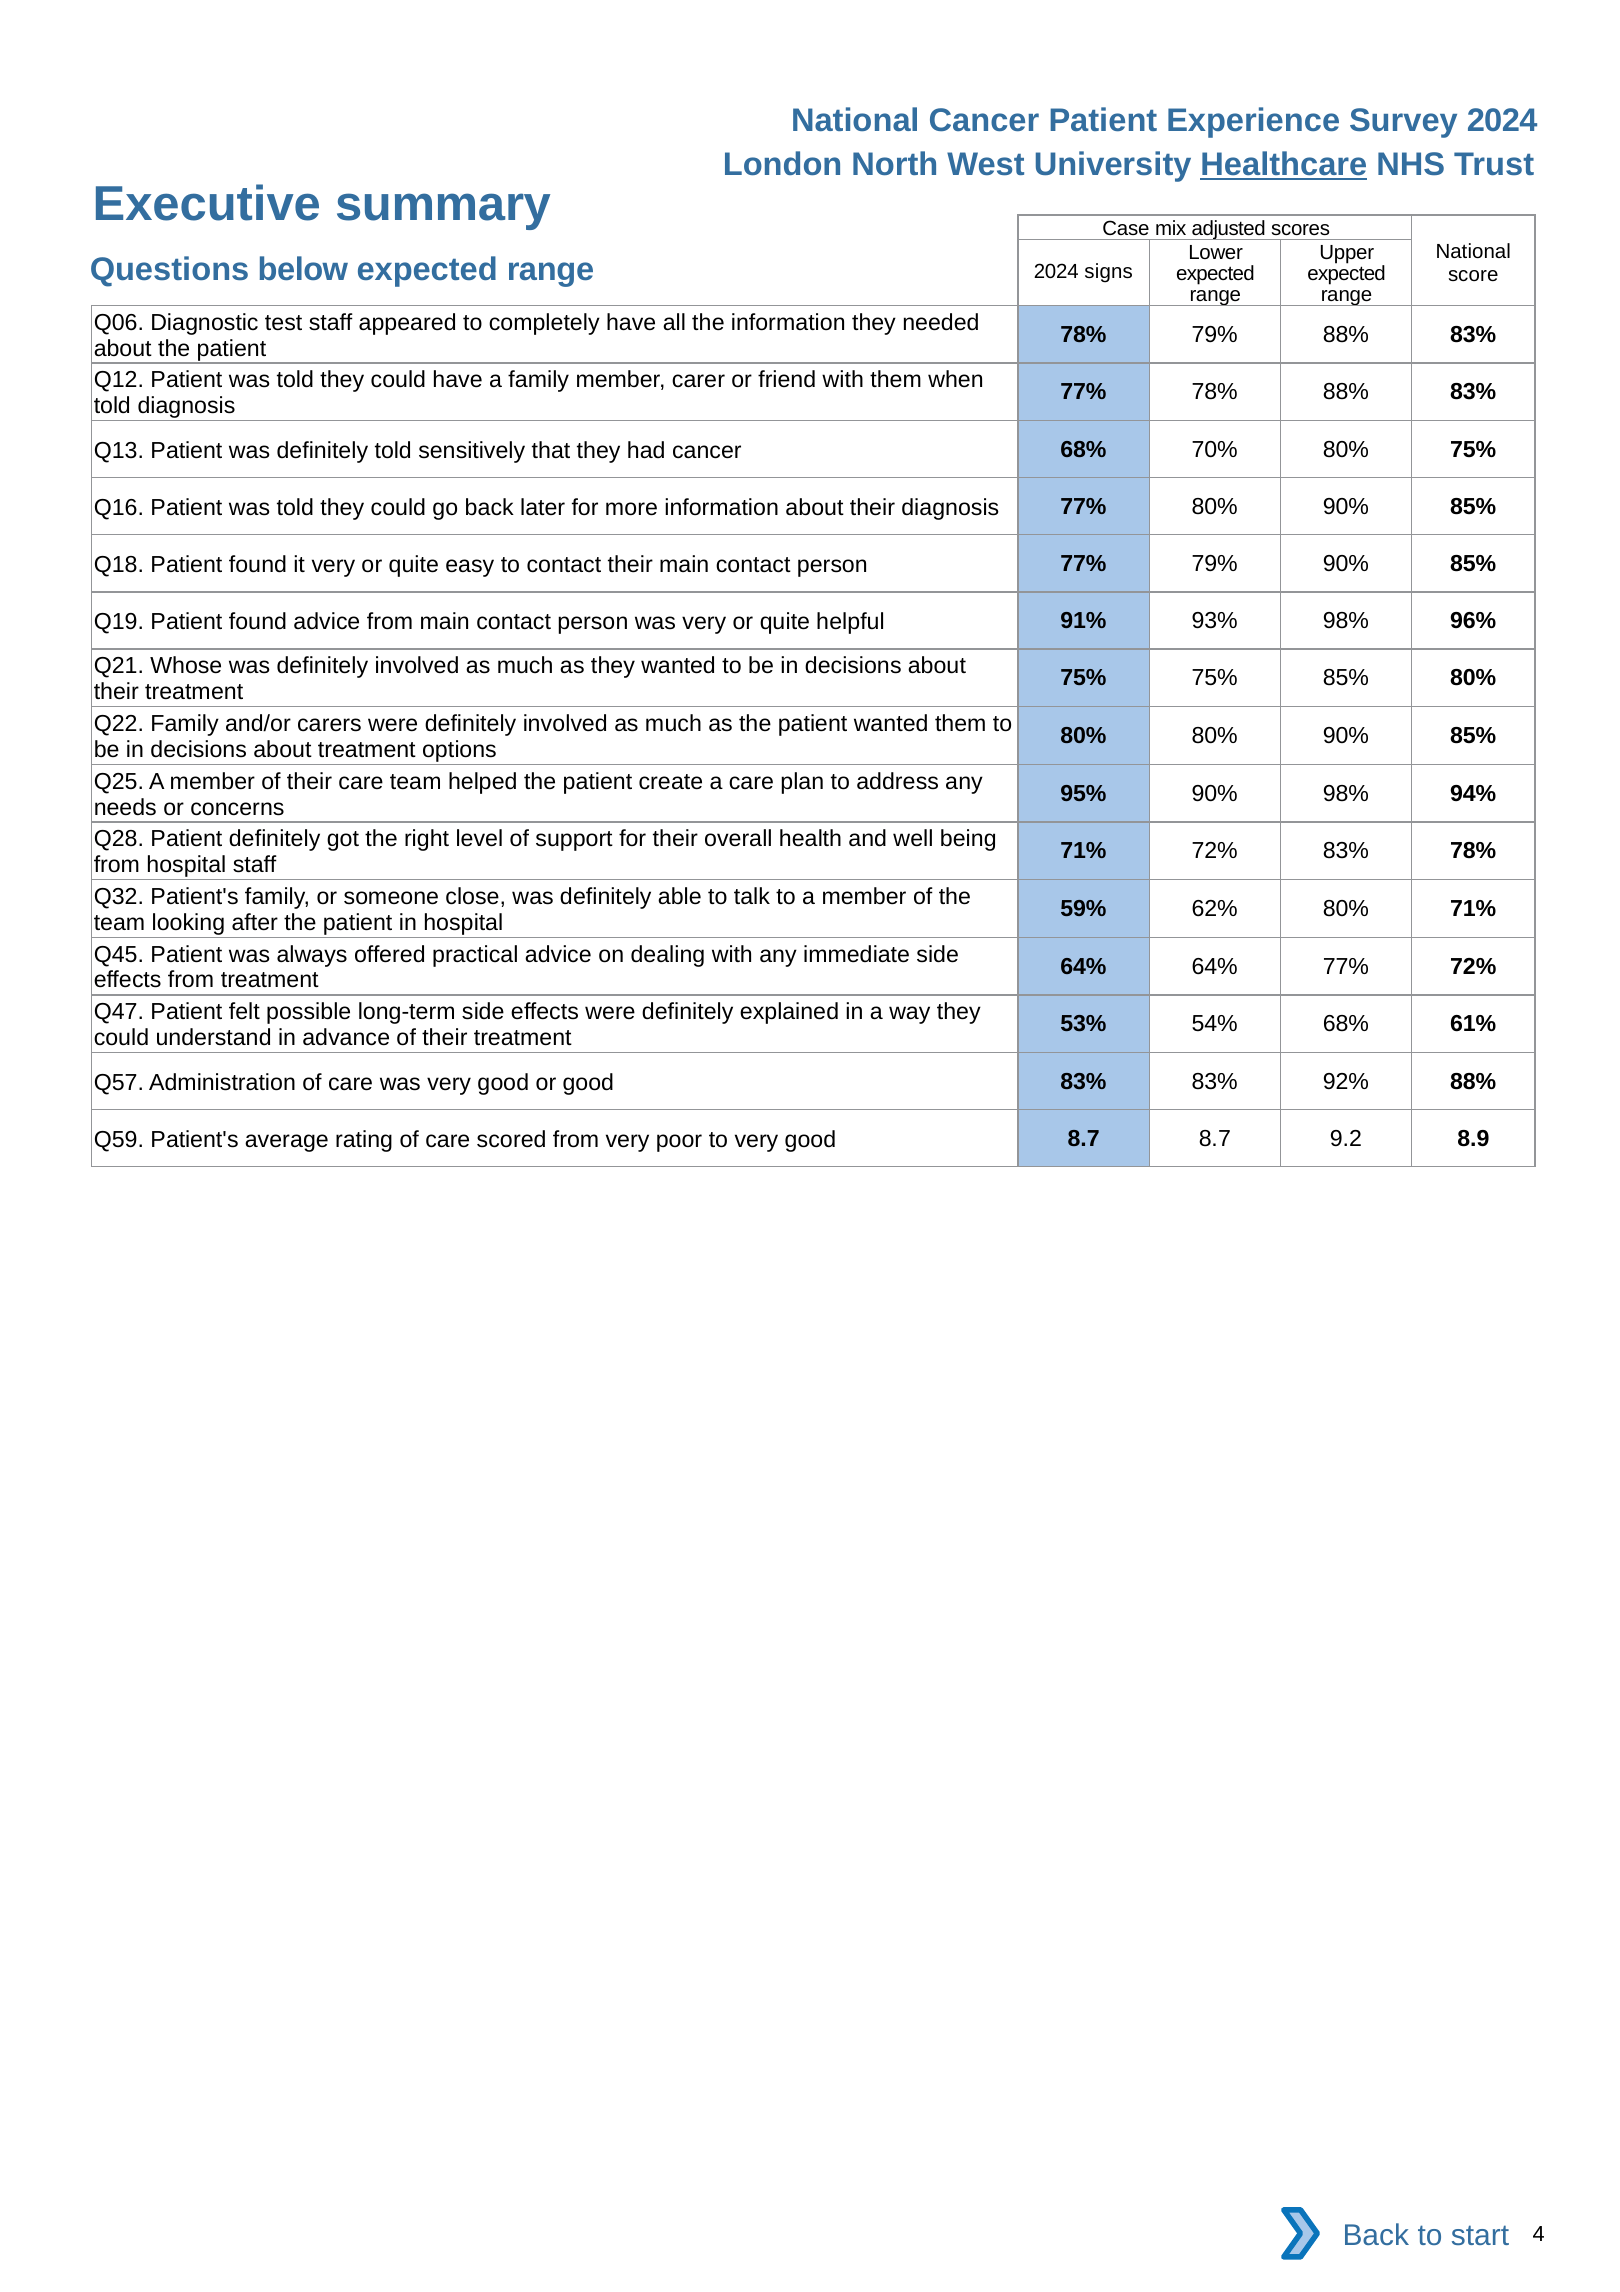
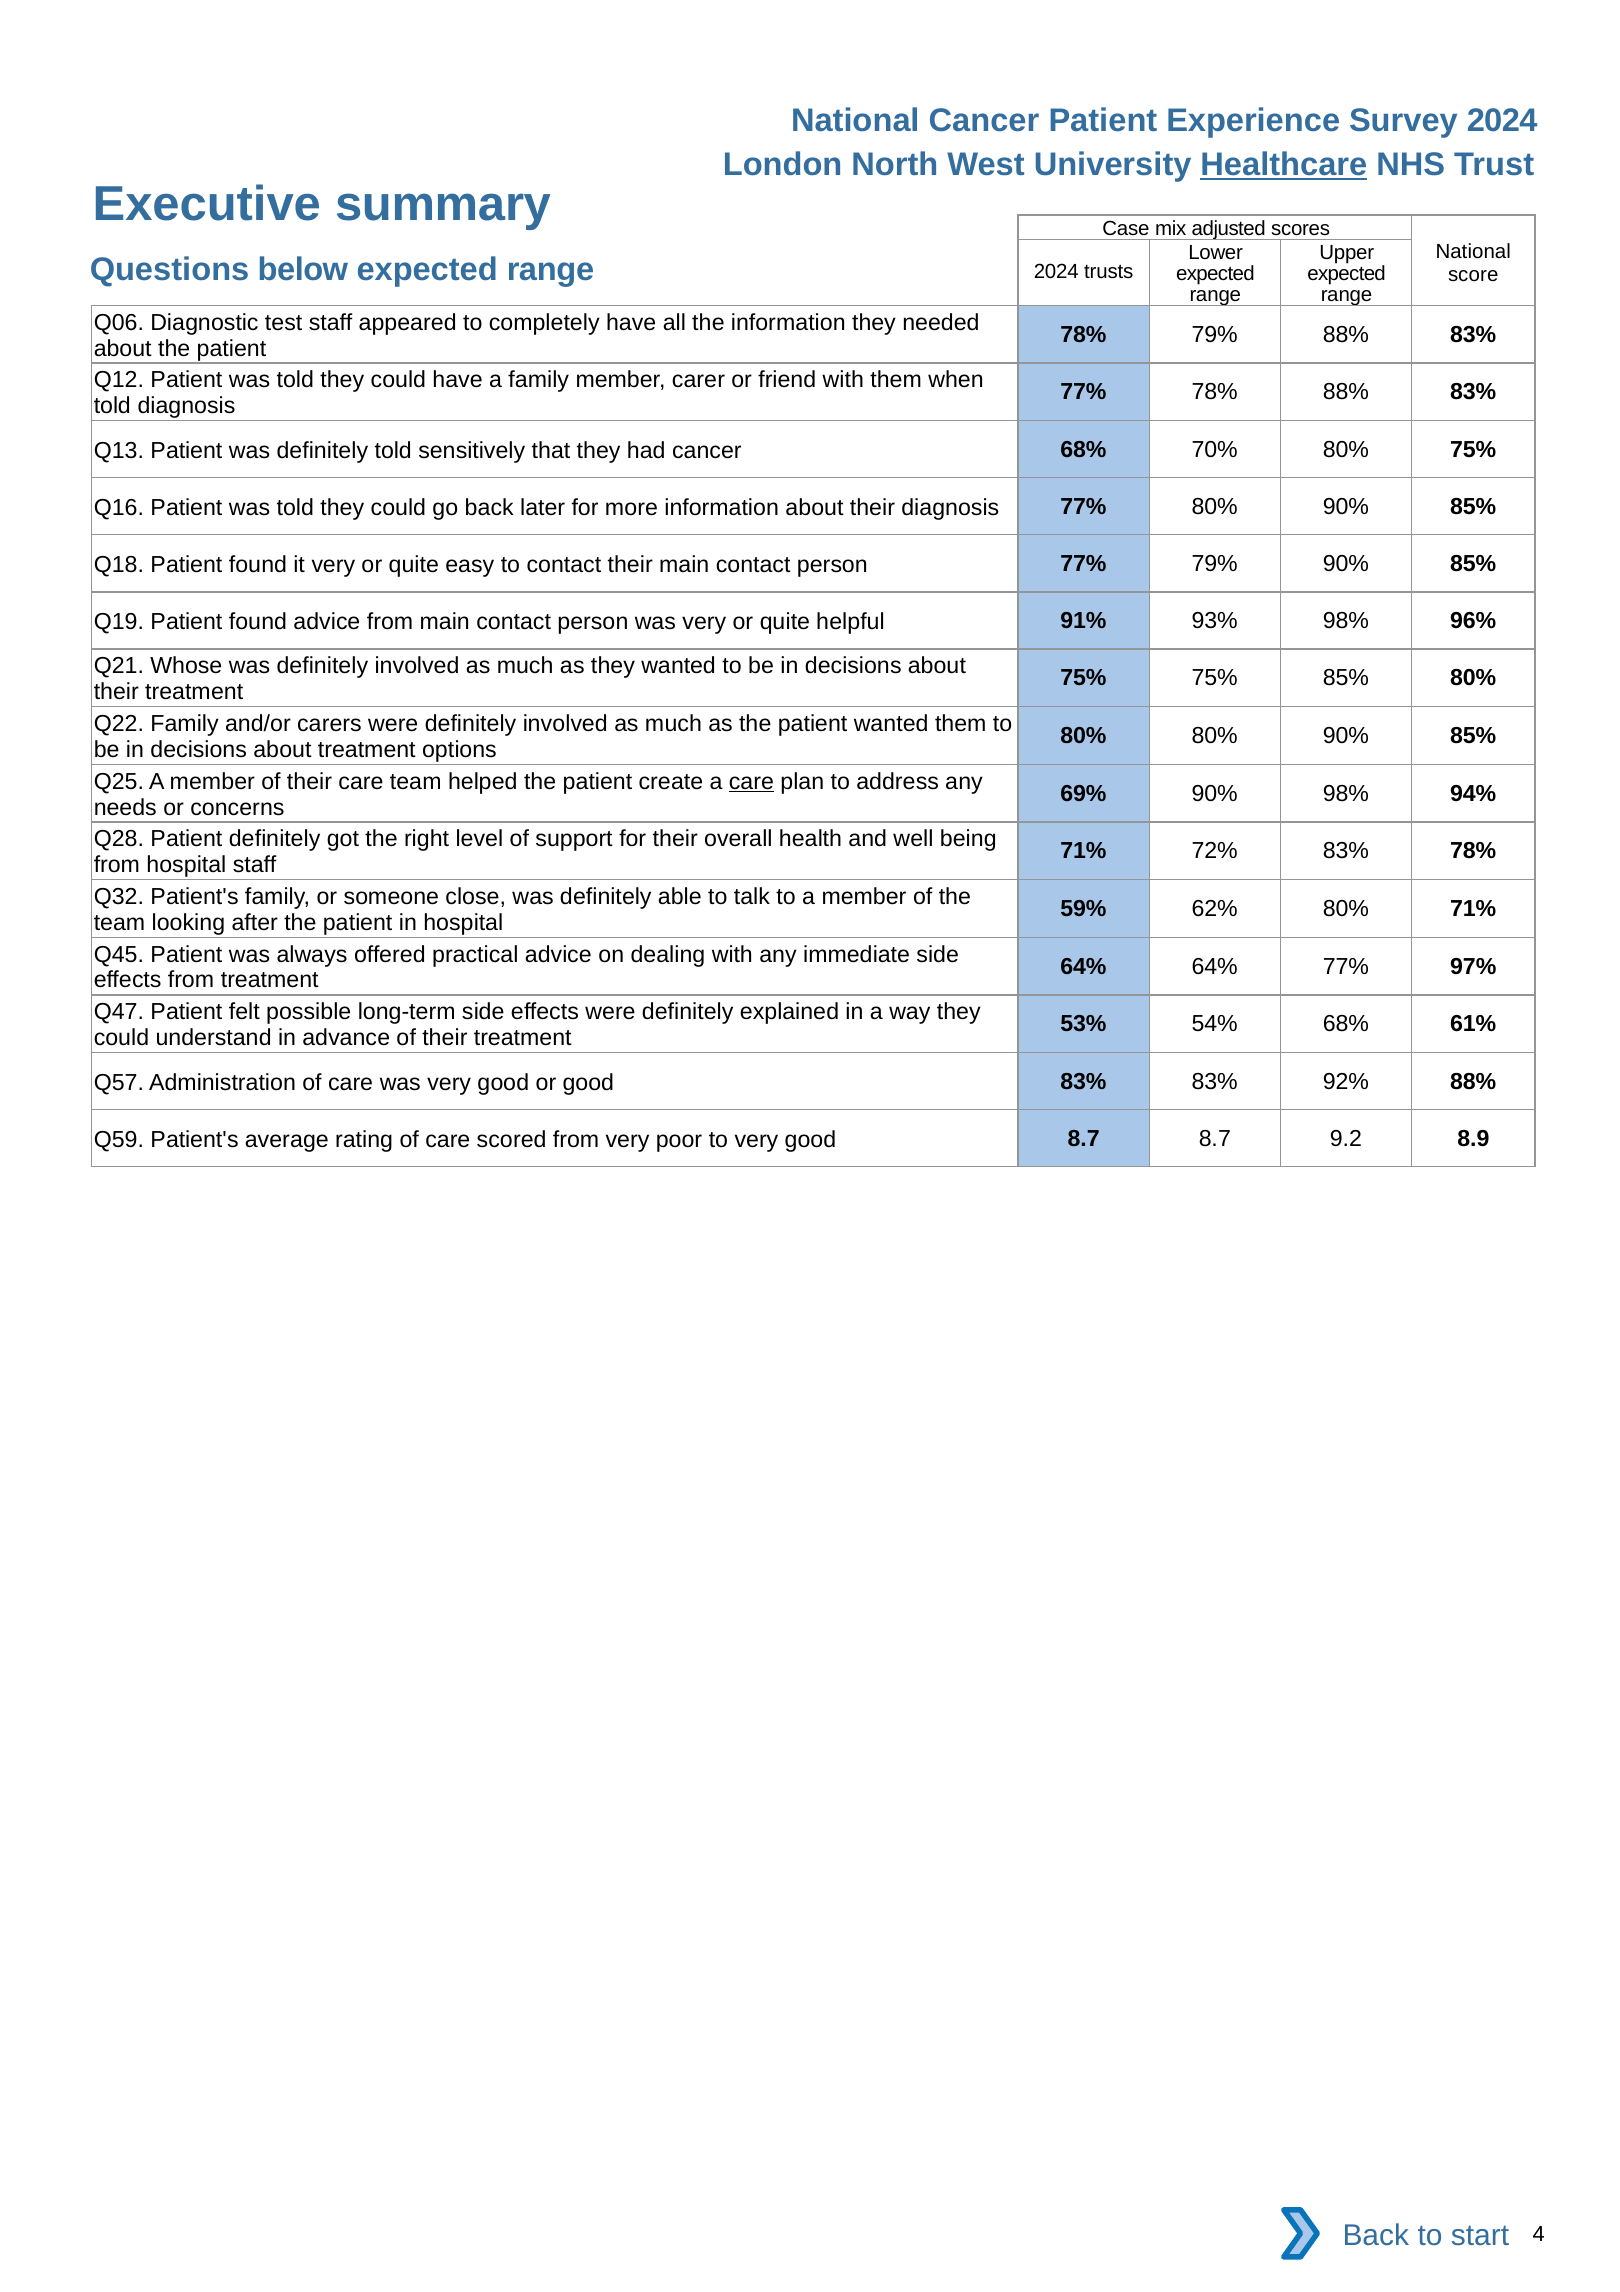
signs: signs -> trusts (1109, 272)
care underline: none -> present (751, 782)
95%: 95% -> 69% (1083, 794)
77% 72%: 72% -> 97% (1473, 967)
